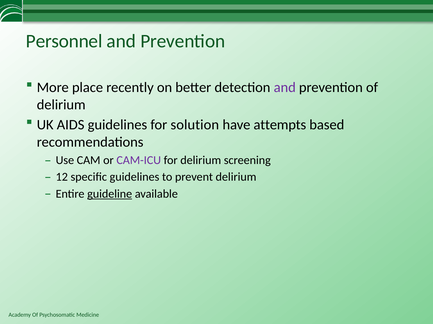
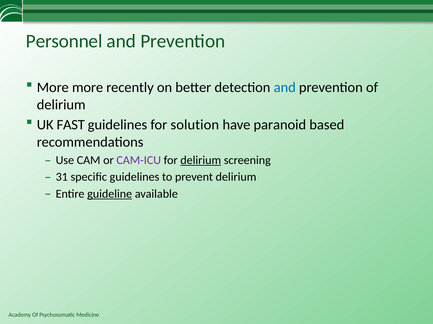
More place: place -> more (88, 88)
and colour: purple -> blue (285, 88)
AIDS: AIDS -> FAST (71, 125)
attempts: attempts -> paranoid (280, 125)
delirium underline: none -> present (201, 161)
12: 12 -> 31 (62, 177)
